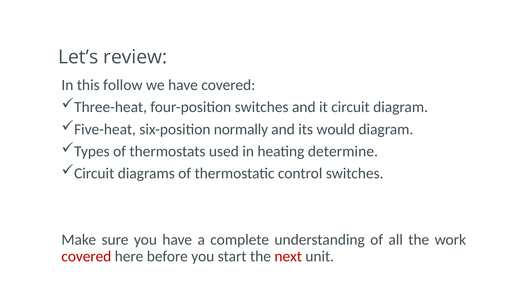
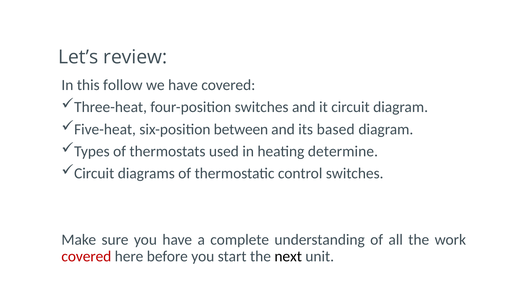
normally: normally -> between (241, 129)
would: would -> based (336, 129)
next colour: red -> black (288, 256)
